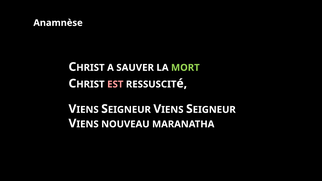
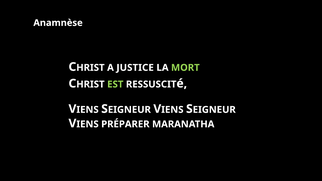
SAUVER: SAUVER -> JUSTICE (135, 68)
EST colour: pink -> light green (115, 84)
NOUVEAU: NOUVEAU -> PRÉPARER (125, 124)
